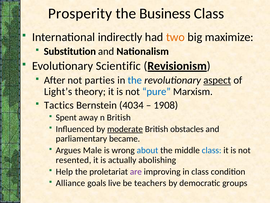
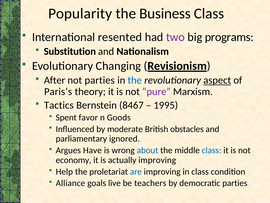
Prosperity: Prosperity -> Popularity (80, 13)
indirectly: indirectly -> resented (120, 37)
two colour: orange -> purple (175, 37)
maximize: maximize -> programs (229, 37)
Scientific: Scientific -> Changing (118, 66)
Light’s: Light’s -> Paris’s (58, 91)
pure colour: blue -> purple (156, 91)
4034: 4034 -> 8467 (131, 105)
1908: 1908 -> 1995 (166, 105)
away: away -> favor (88, 117)
n British: British -> Goods (119, 117)
moderate underline: present -> none (125, 129)
became: became -> ignored (124, 138)
Male: Male -> Have (92, 150)
resented: resented -> economy (74, 160)
actually abolishing: abolishing -> improving (157, 160)
are colour: purple -> blue (136, 171)
democratic groups: groups -> parties (235, 183)
